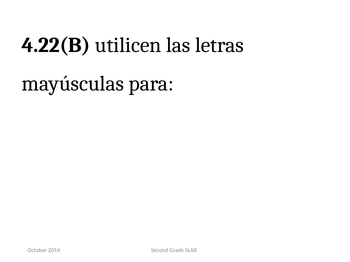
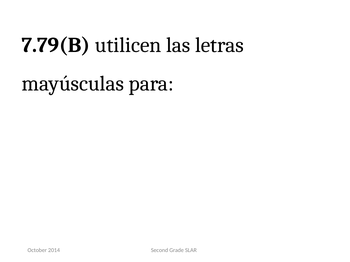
4.22(B: 4.22(B -> 7.79(B (56, 45)
